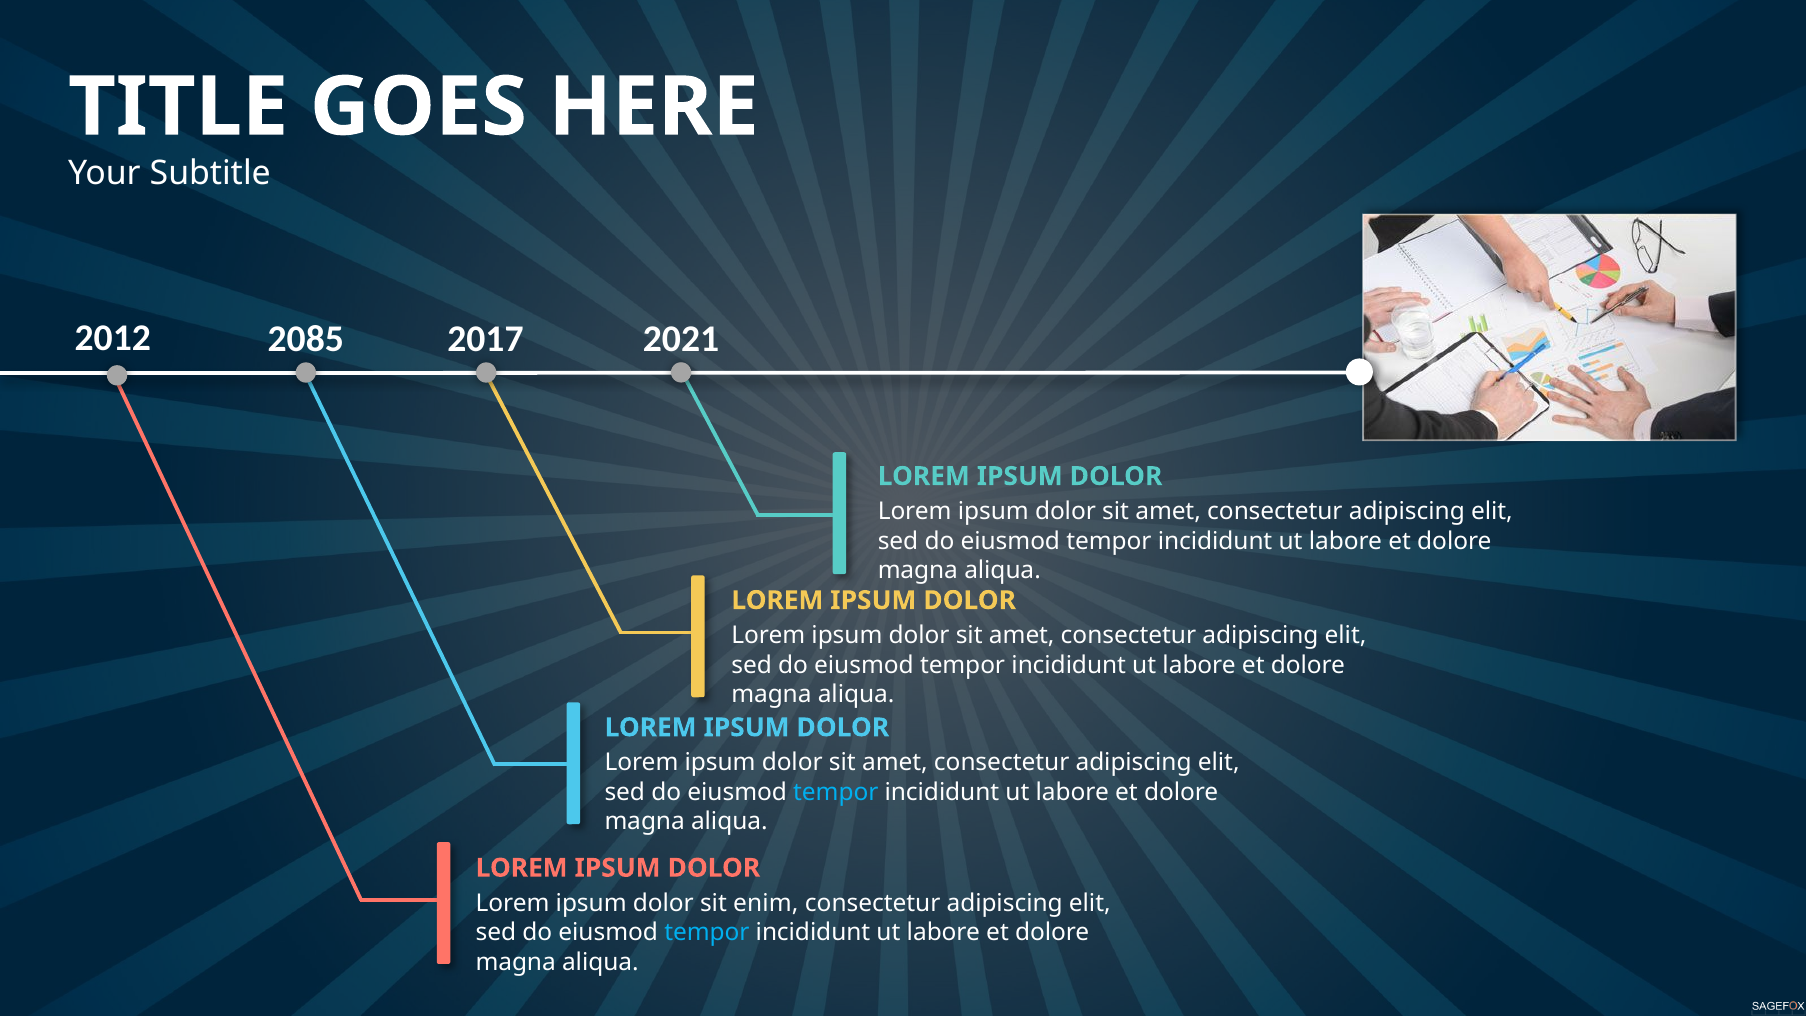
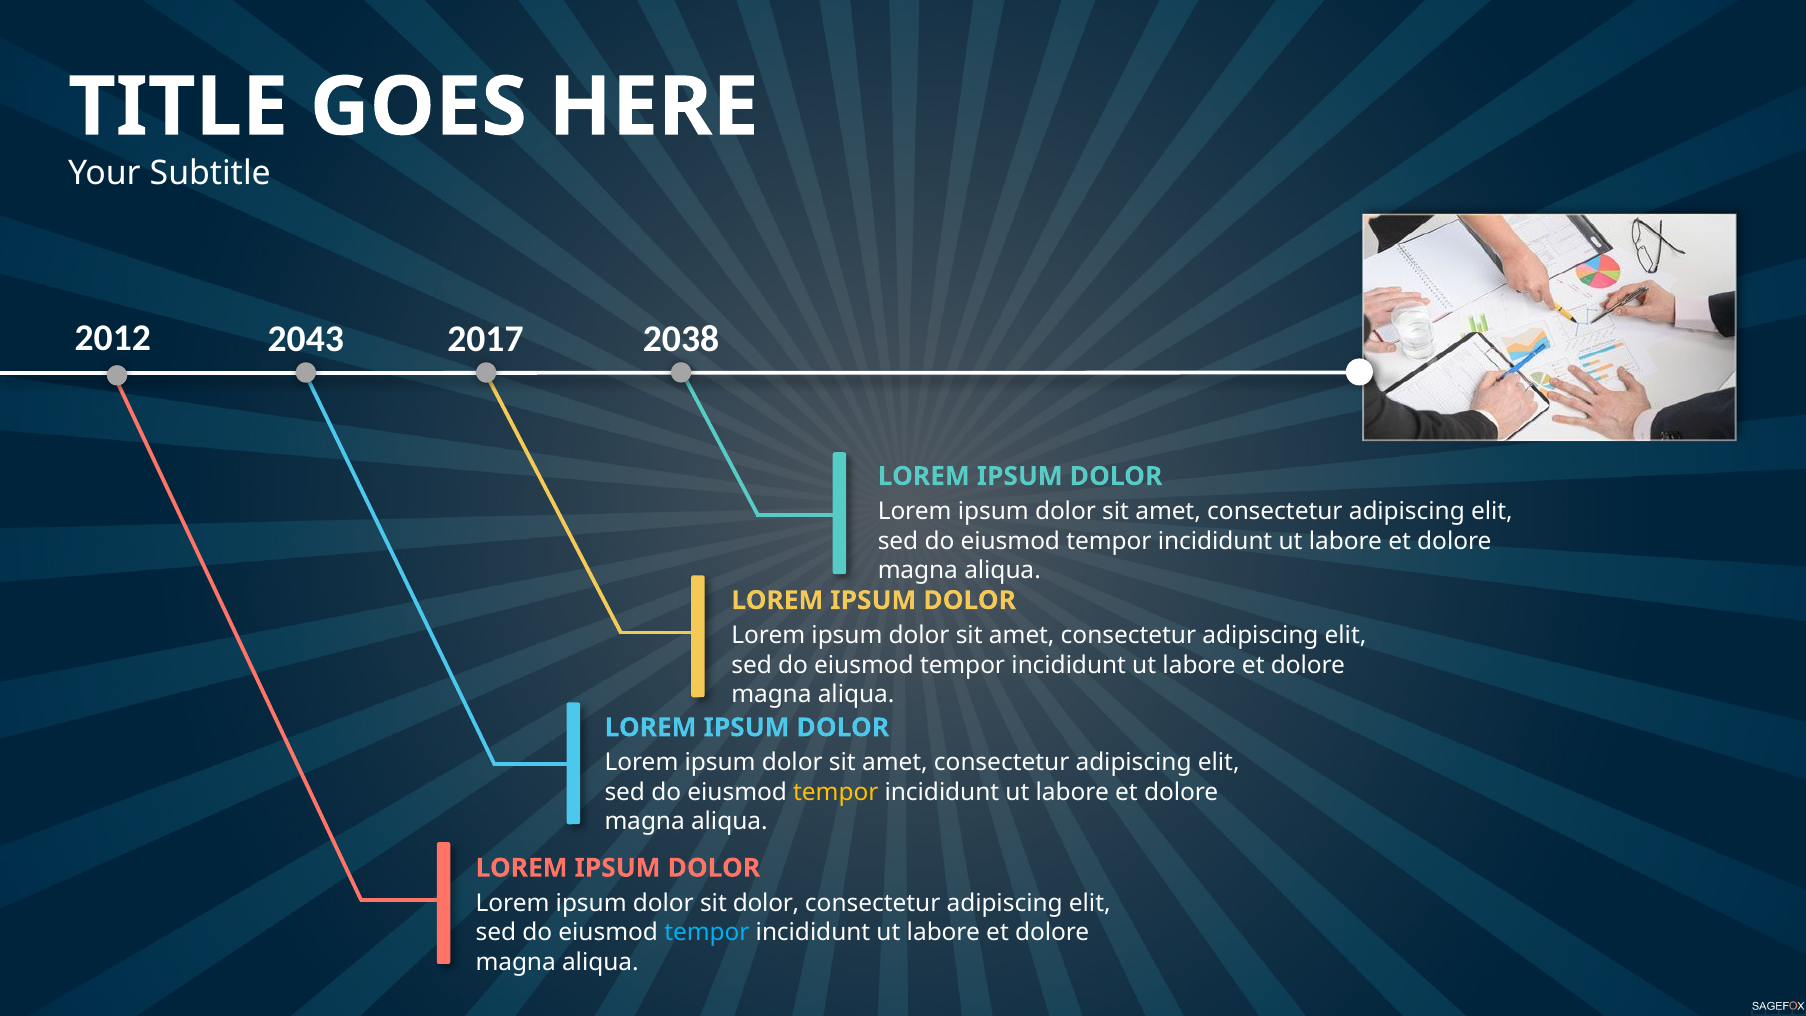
2085: 2085 -> 2043 (306, 339)
2021: 2021 -> 2038 (681, 339)
tempor colour: light blue -> yellow (836, 792)
sit enim: enim -> dolor (766, 903)
